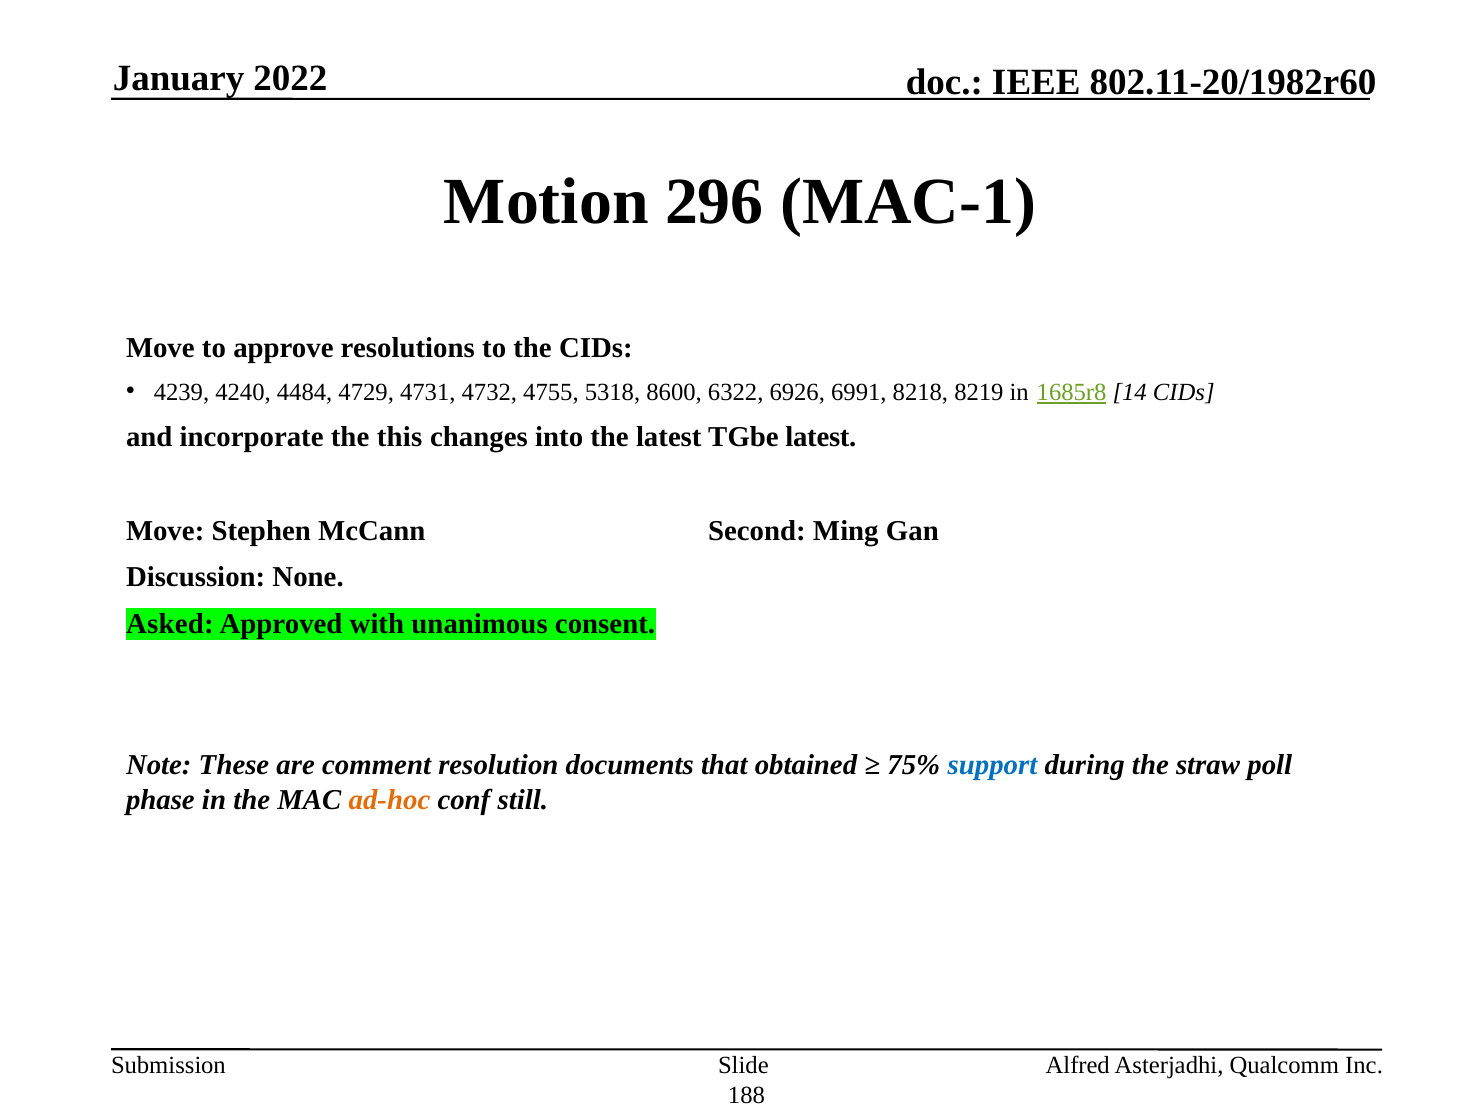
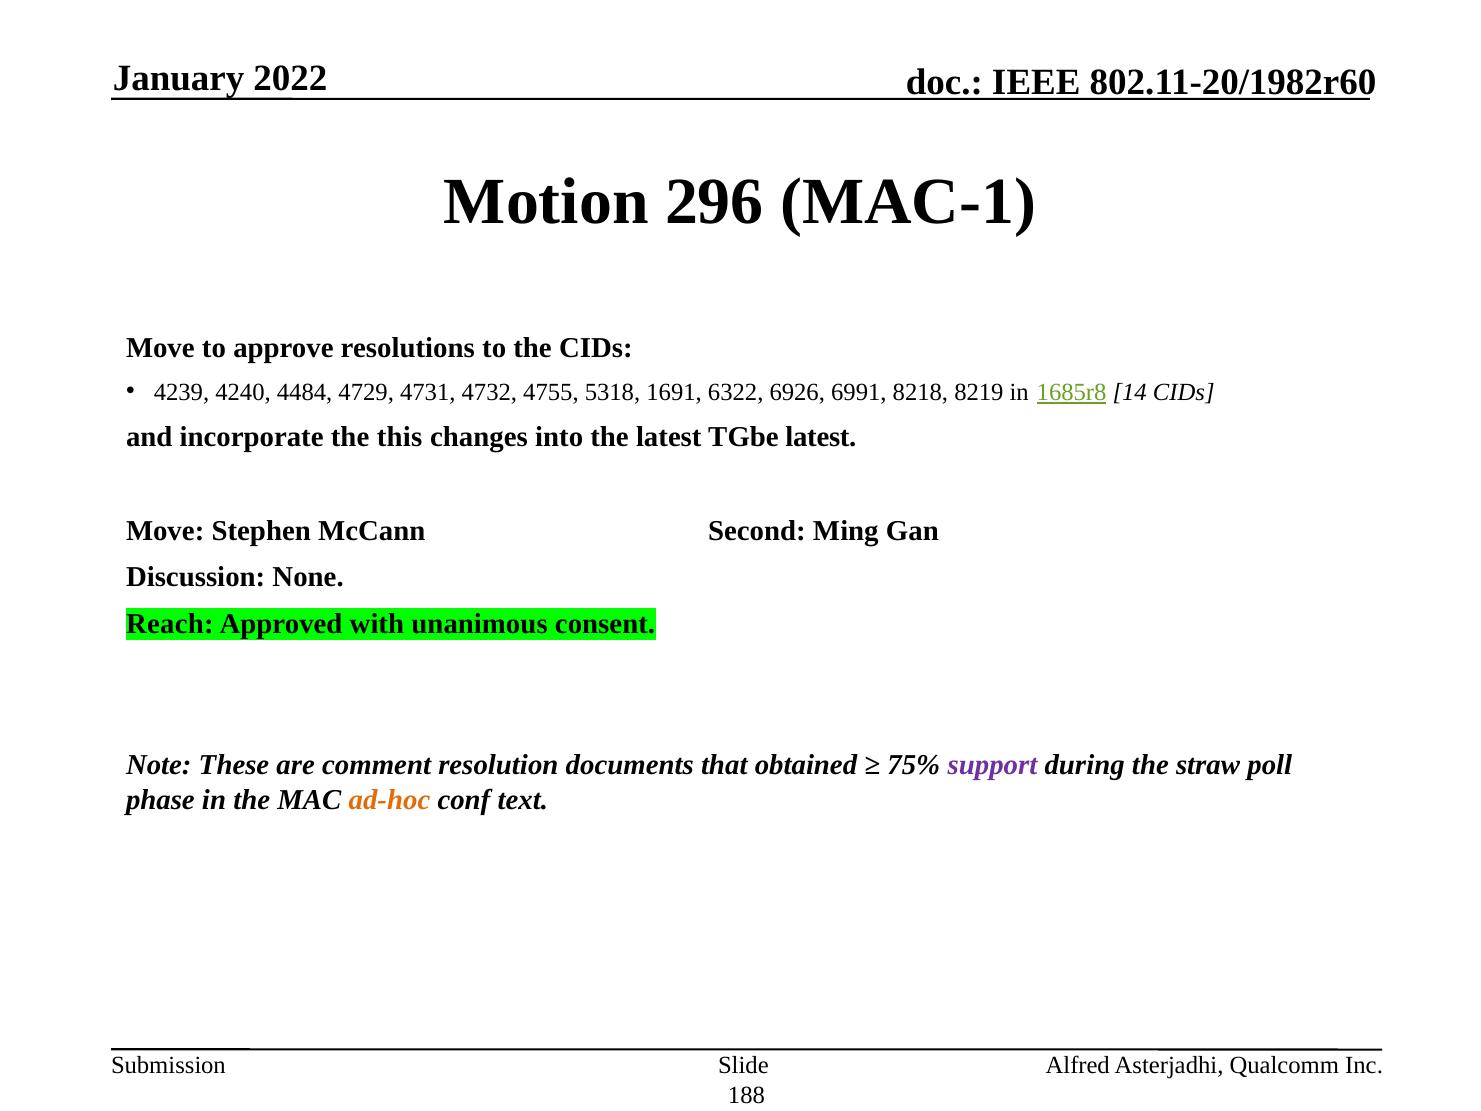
8600: 8600 -> 1691 (674, 392)
Asked: Asked -> Reach (170, 624)
support colour: blue -> purple (992, 765)
still: still -> text (523, 800)
